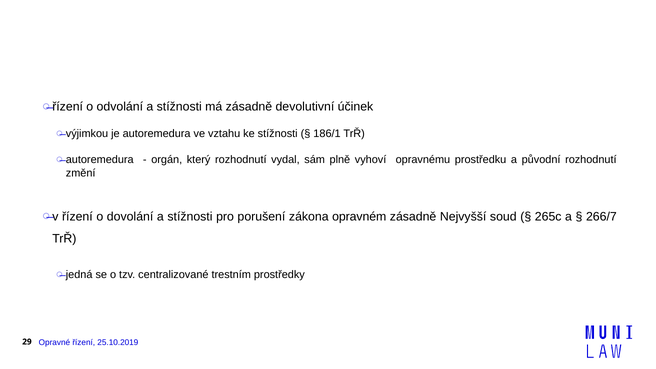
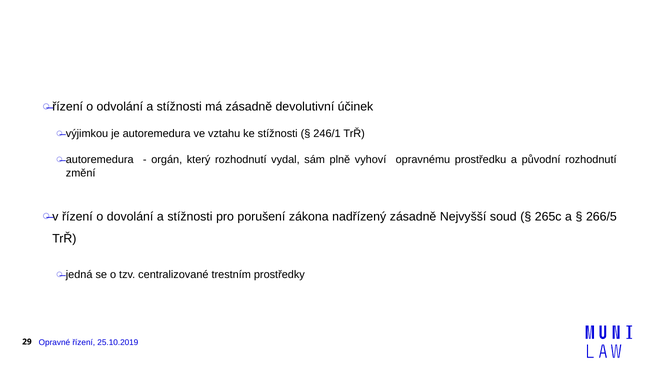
186/1: 186/1 -> 246/1 (327, 134)
opravném: opravném -> nadřízený (359, 217)
266/7: 266/7 -> 266/5 (601, 217)
